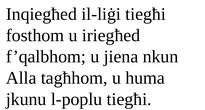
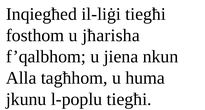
iriegħed: iriegħed -> jħarisha (111, 35)
